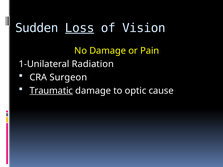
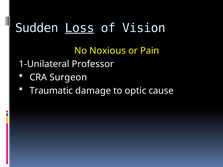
No Damage: Damage -> Noxious (108, 51)
Radiation: Radiation -> Professor (93, 64)
Traumatic underline: present -> none (51, 91)
